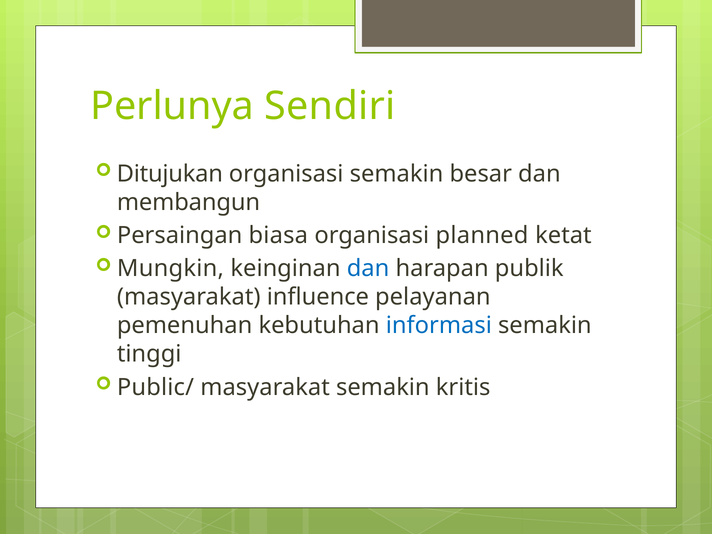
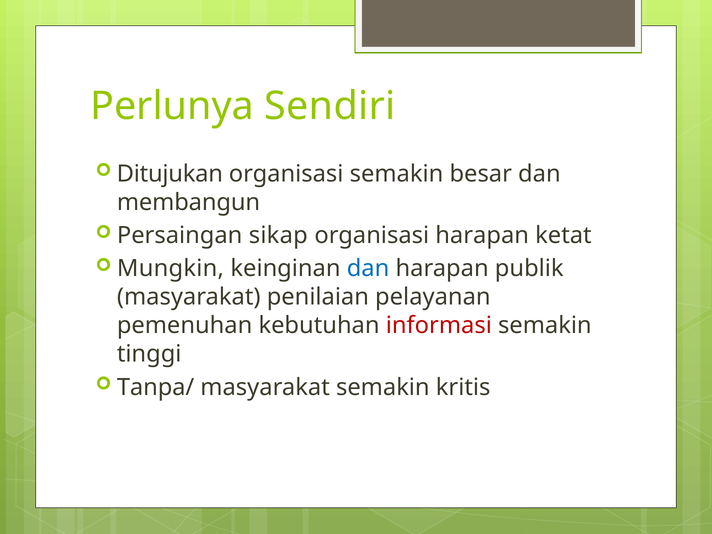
biasa: biasa -> sikap (278, 235)
organisasi planned: planned -> harapan (482, 235)
influence: influence -> penilaian (318, 297)
informasi colour: blue -> red (439, 326)
Public/: Public/ -> Tanpa/ (156, 387)
